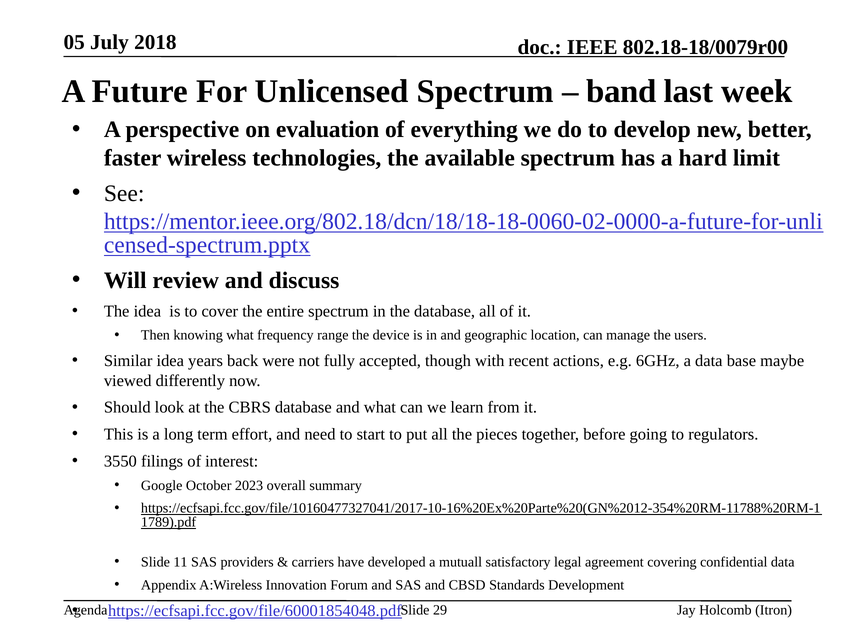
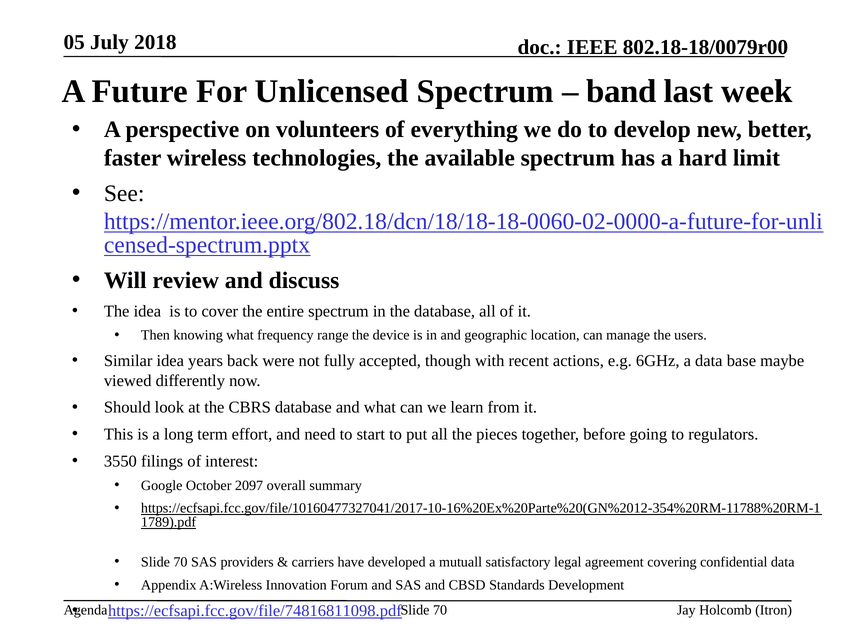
evaluation: evaluation -> volunteers (328, 130)
2023: 2023 -> 2097 (249, 485)
11: 11 -> 70 (180, 562)
https://ecfsapi.fcc.gov/file/60001854048.pdf: https://ecfsapi.fcc.gov/file/60001854048.pdf -> https://ecfsapi.fcc.gov/file/74816811098.pdf (255, 611)
29: 29 -> 70 (440, 610)
